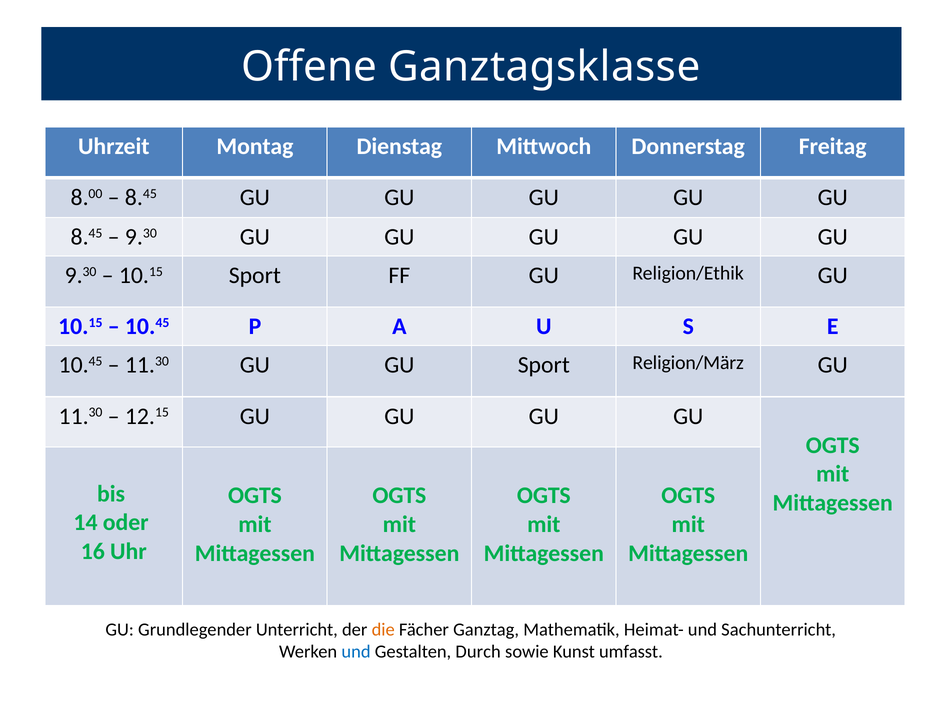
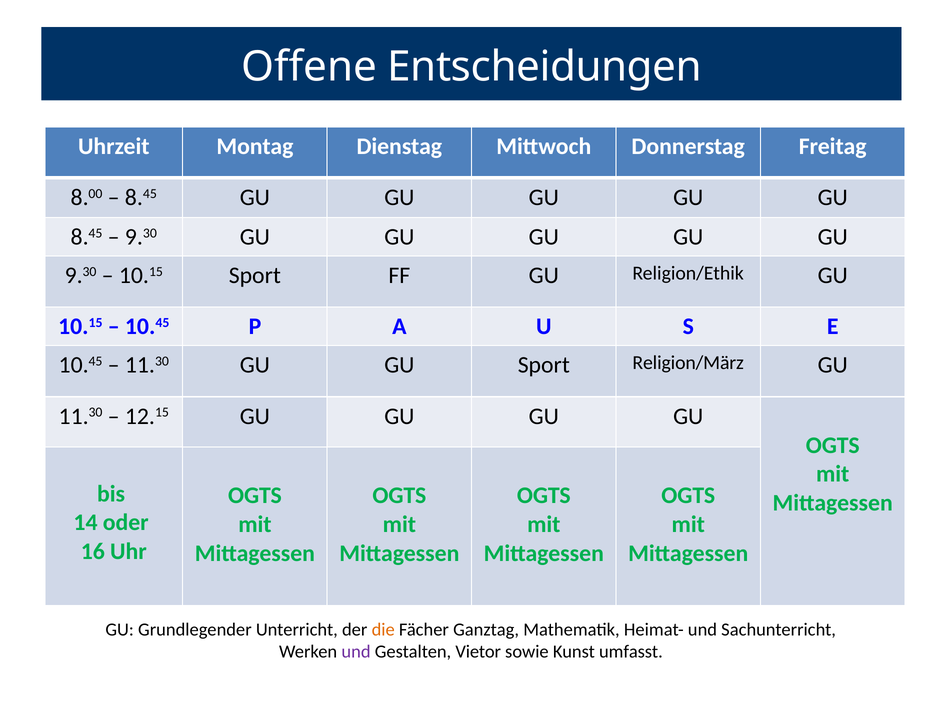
Ganztagsklasse: Ganztagsklasse -> Entscheidungen (545, 67)
und colour: blue -> purple (356, 652)
Durch: Durch -> Vietor (478, 652)
